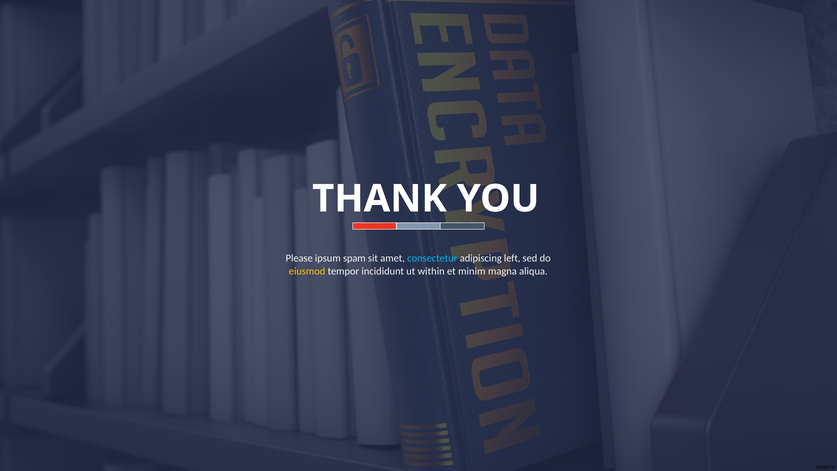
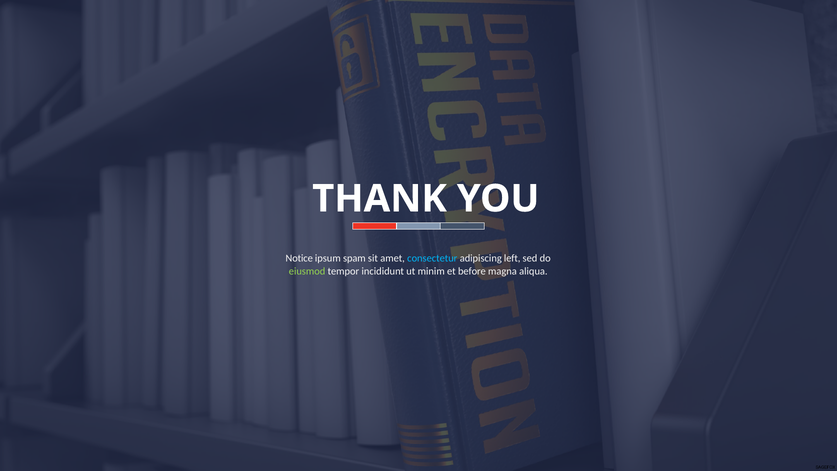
Please: Please -> Notice (299, 258)
eiusmod colour: yellow -> light green (307, 271)
within: within -> minim (431, 271)
minim: minim -> before (472, 271)
